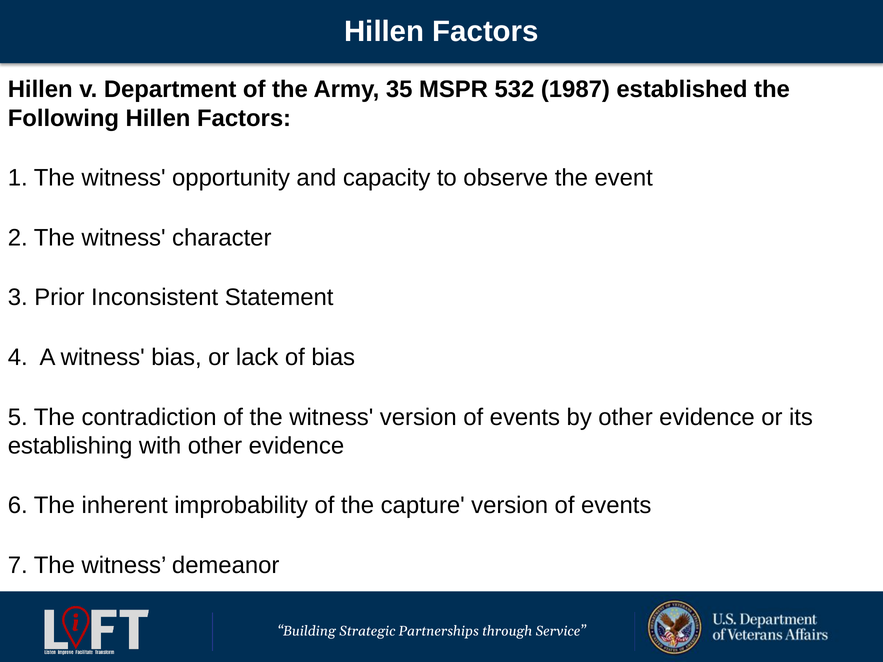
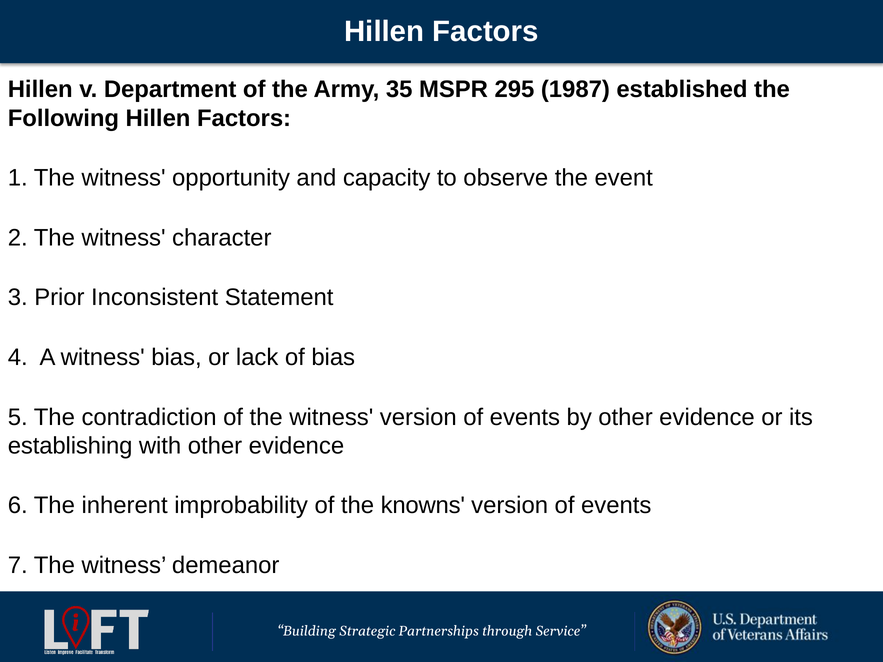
532: 532 -> 295 (514, 90)
capture: capture -> knowns (423, 506)
